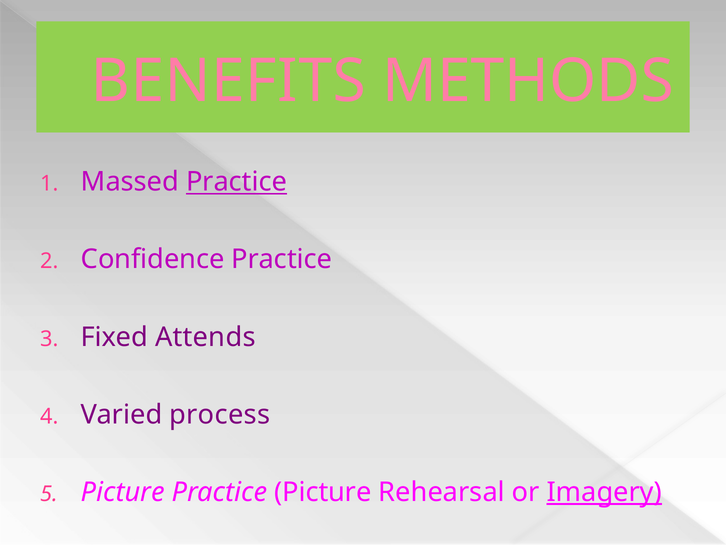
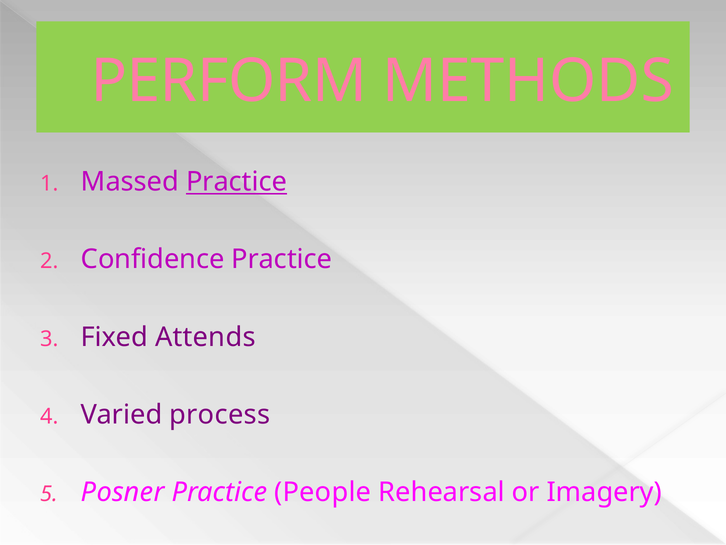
BENEFITS: BENEFITS -> PERFORM (229, 81)
Picture: Picture -> Posner (123, 492)
Practice Picture: Picture -> People (323, 492)
Imagery underline: present -> none (604, 492)
